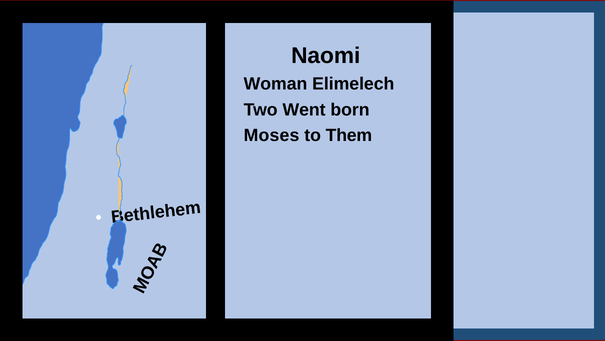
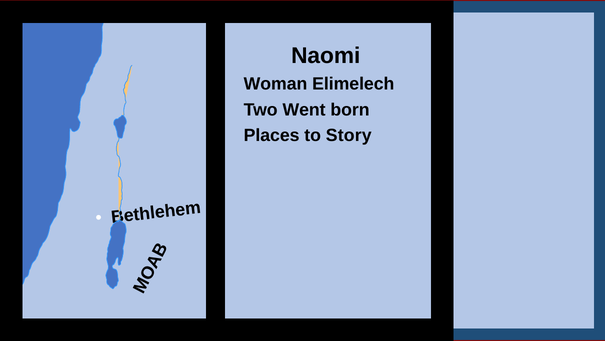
Moses: Moses -> Places (272, 135)
Them: Them -> Story (349, 135)
